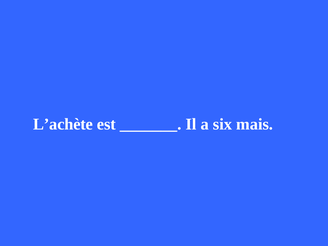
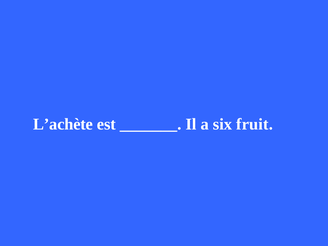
mais: mais -> fruit (255, 124)
